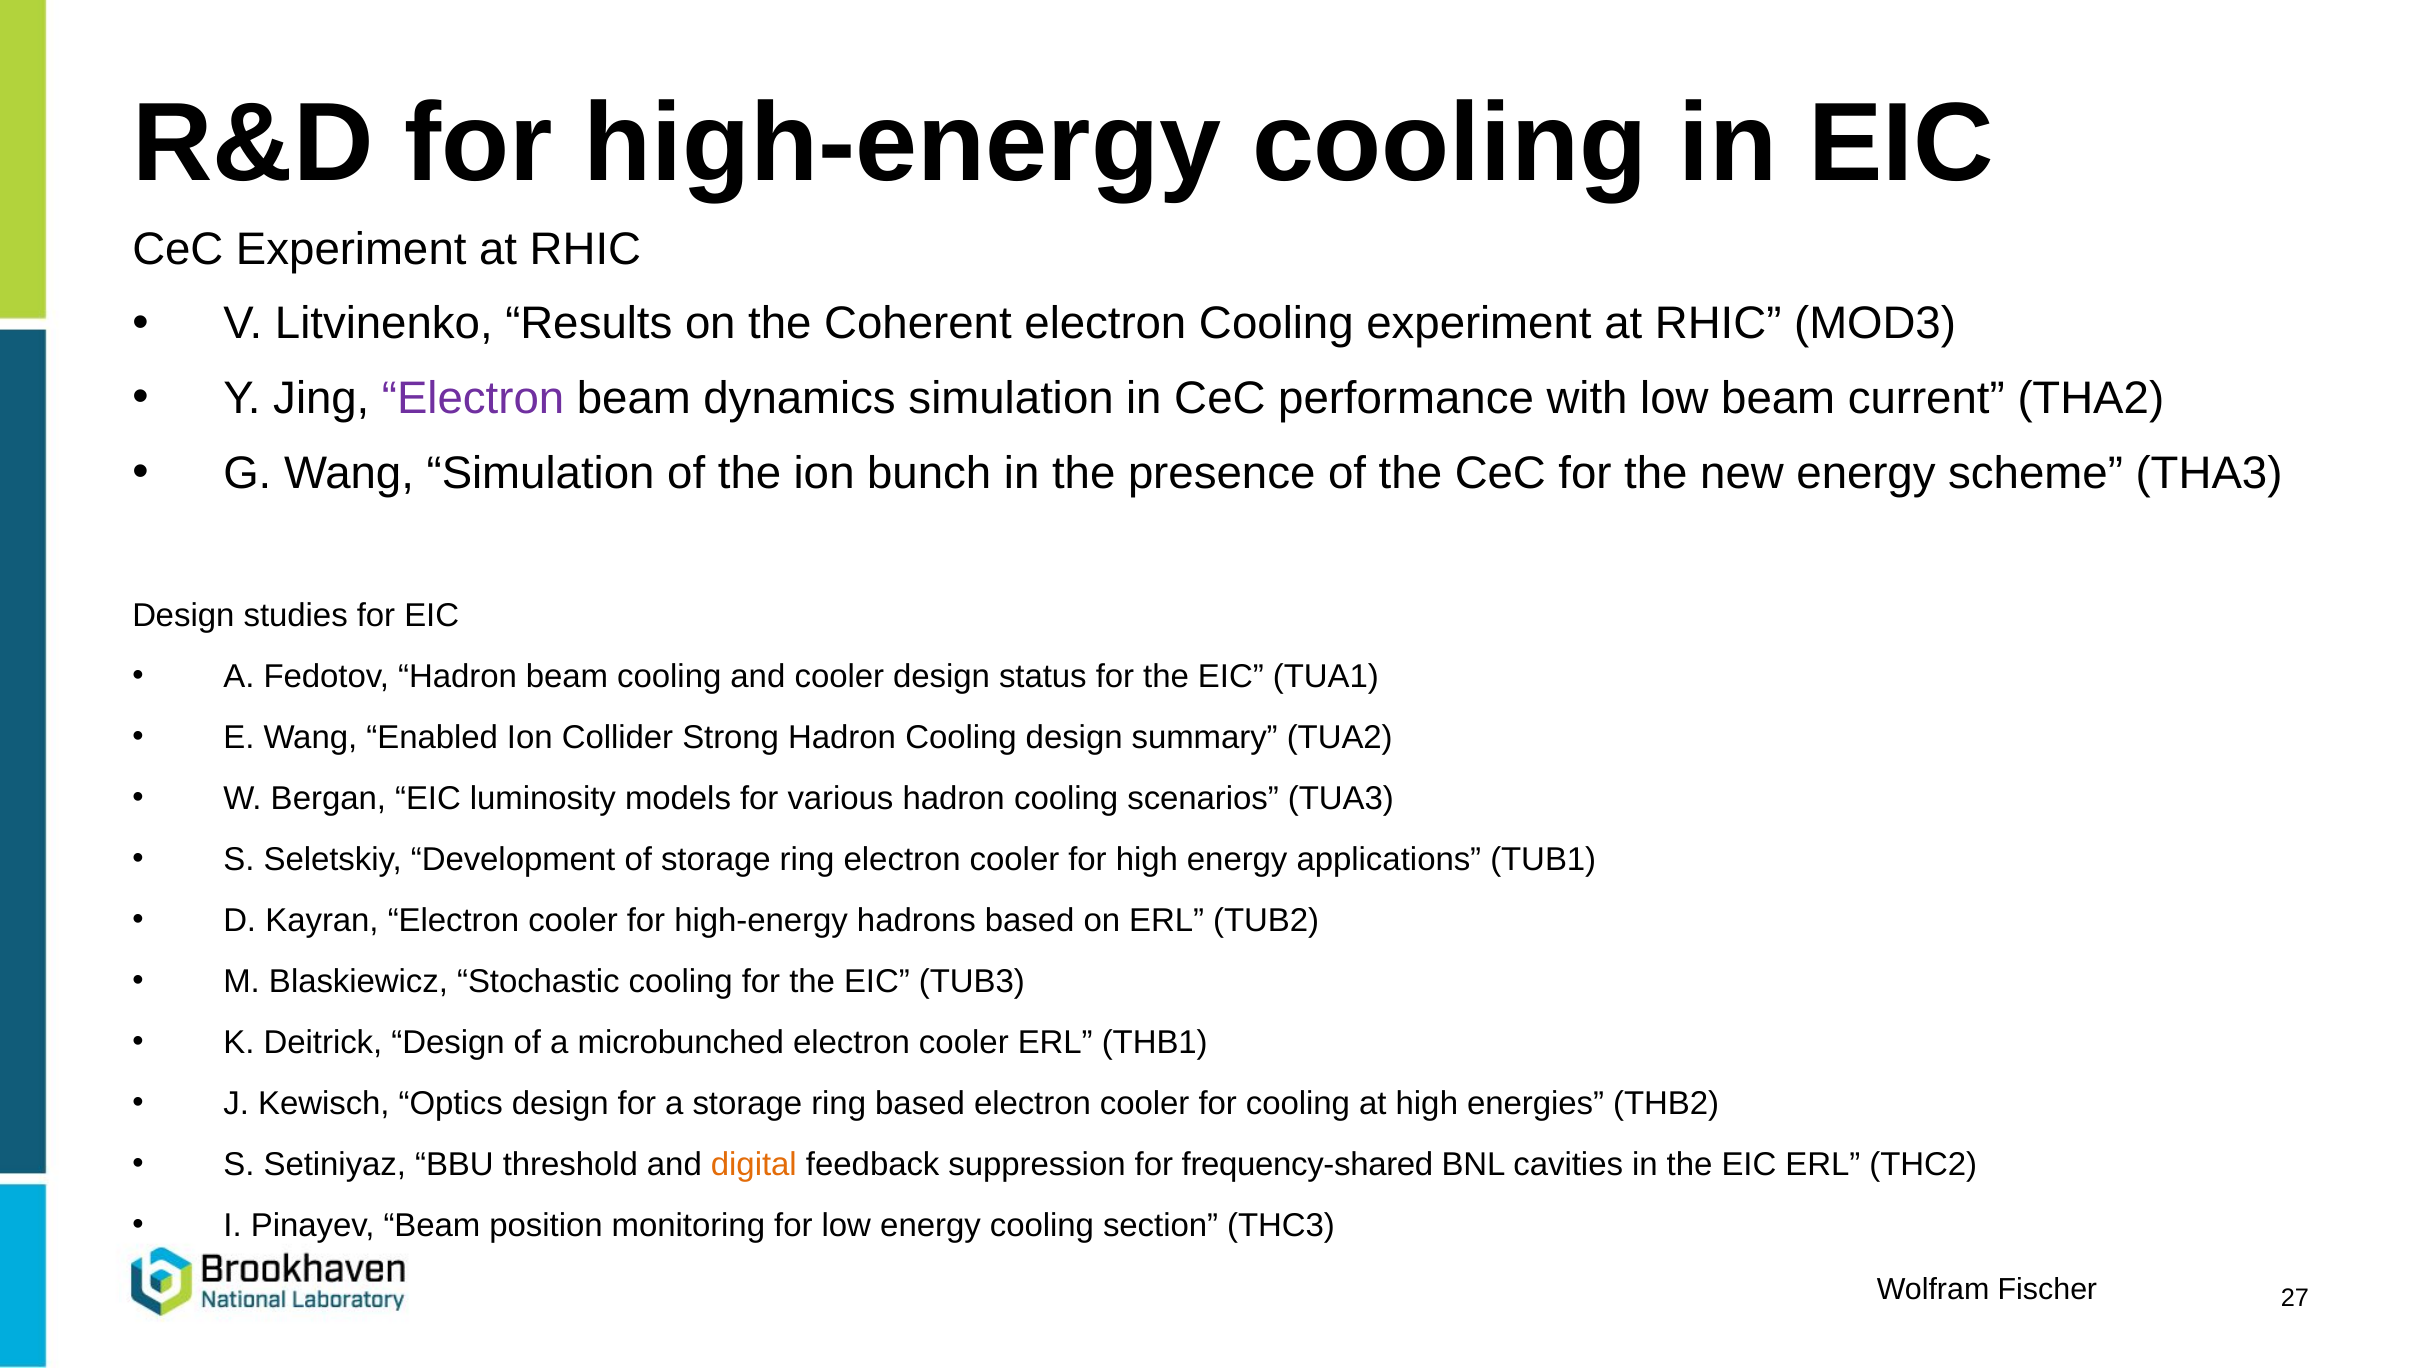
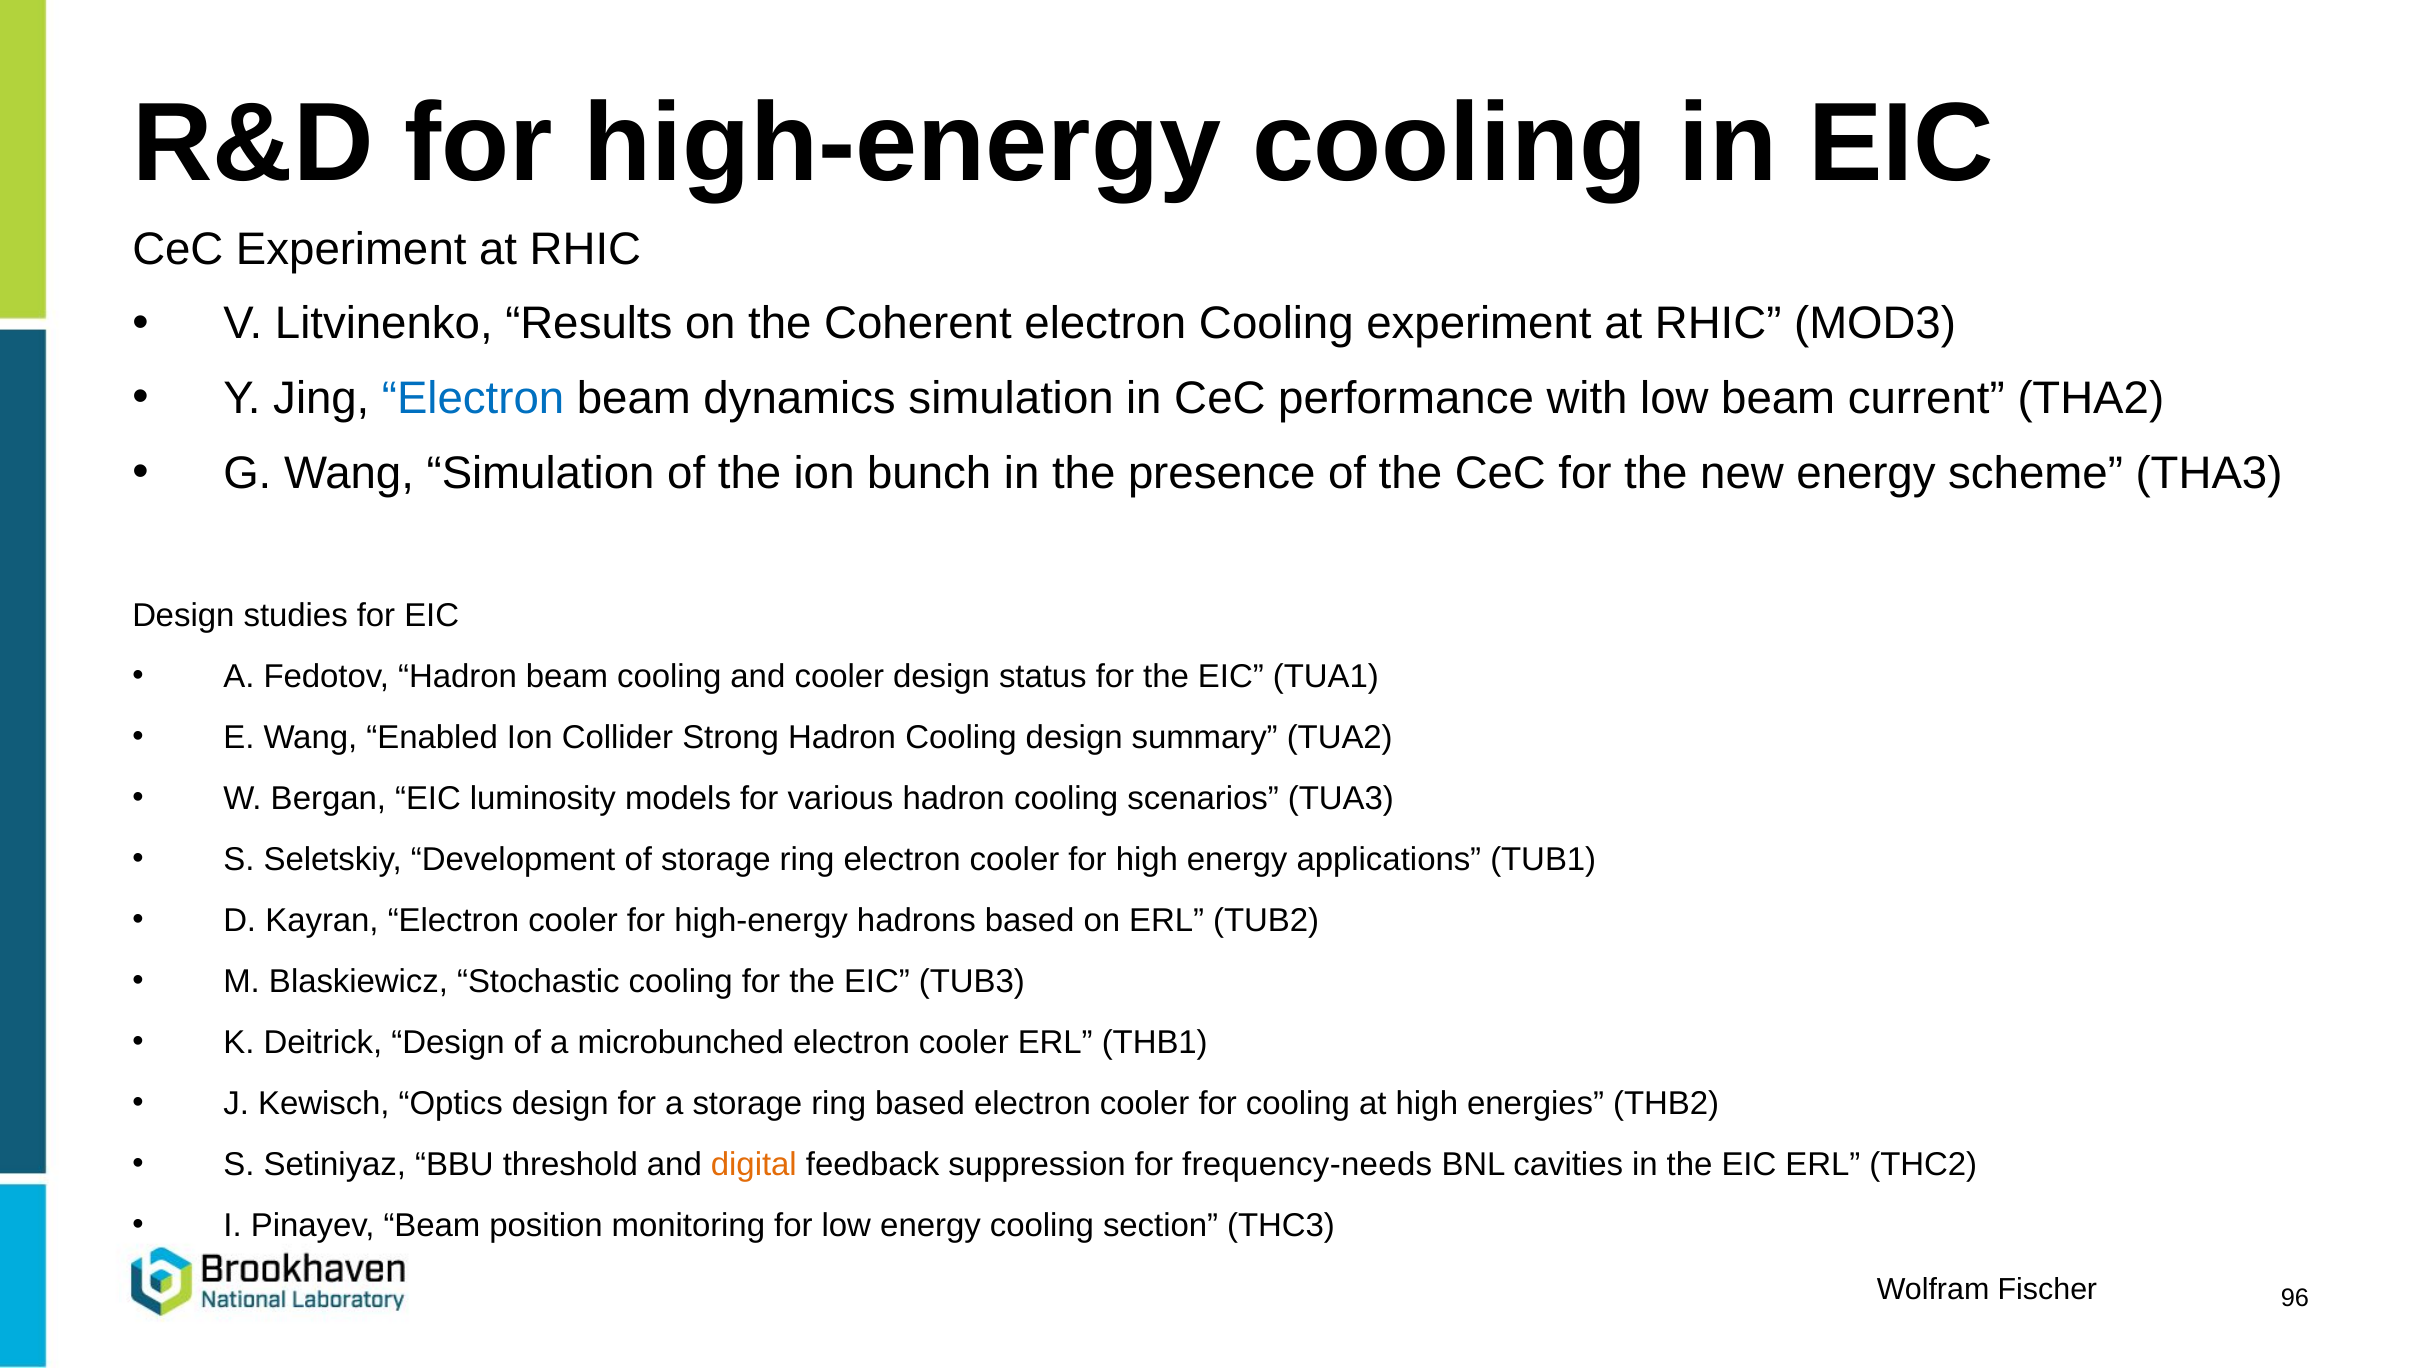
Electron colour: purple -> blue (473, 398)
frequency-shared: frequency-shared -> frequency-needs (1307, 1164)
27: 27 -> 96 (2295, 1298)
